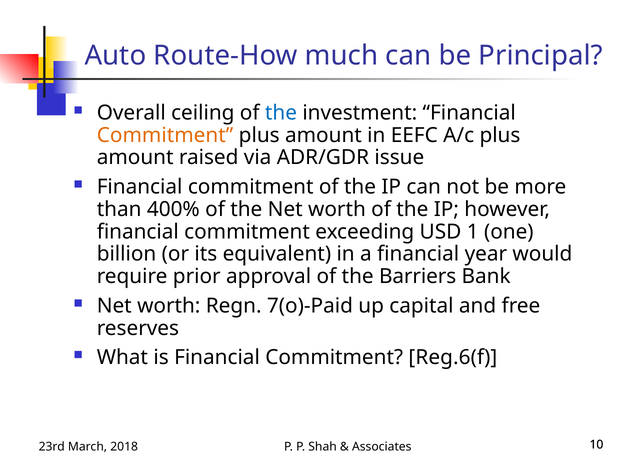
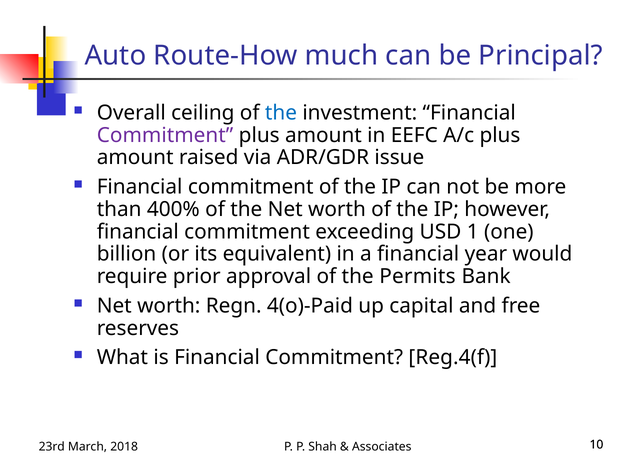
Commitment colour: orange -> purple (165, 135)
Barriers: Barriers -> Permits (417, 277)
7(o)-Paid: 7(o)-Paid -> 4(o)-Paid (310, 306)
Reg.6(f: Reg.6(f -> Reg.4(f (453, 358)
